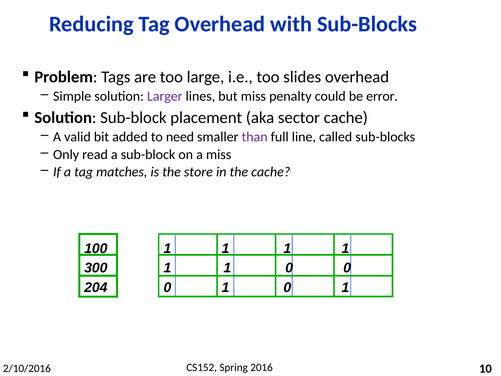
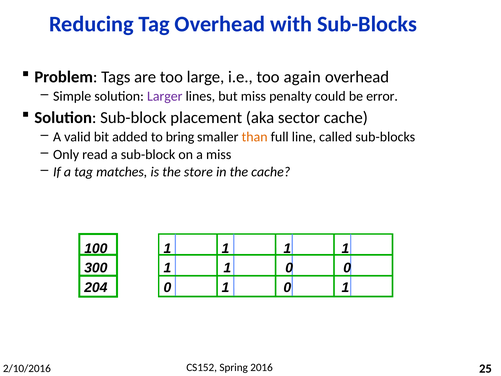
slides: slides -> again (302, 77)
need: need -> bring (180, 137)
than colour: purple -> orange (255, 137)
10: 10 -> 25 (485, 368)
